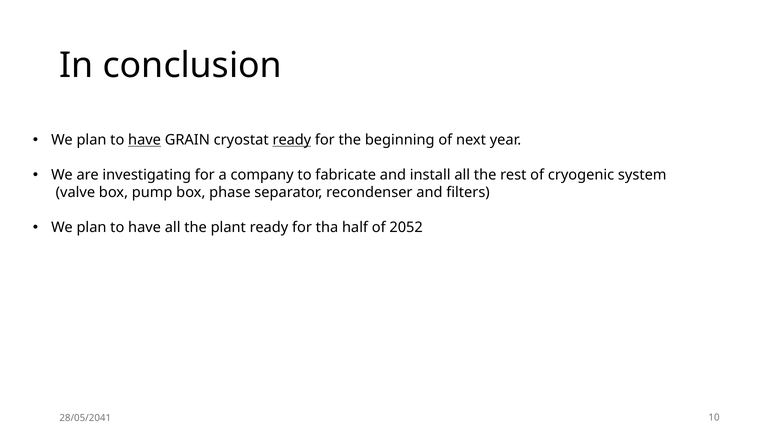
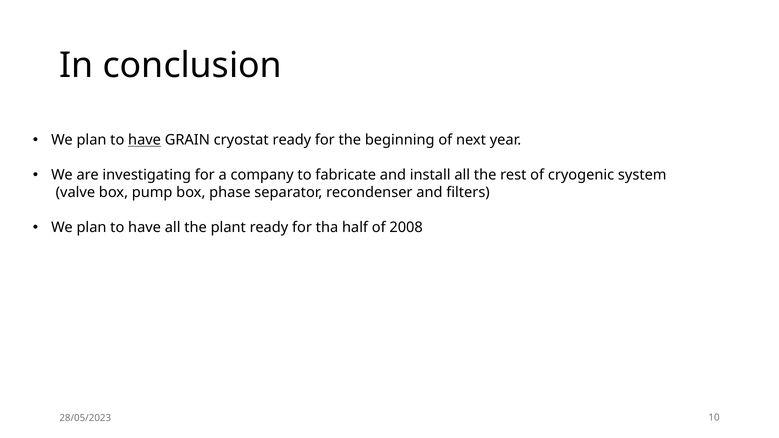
ready underline: present -> none (292, 140)
2052: 2052 -> 2008 (406, 228)
28/05/2041: 28/05/2041 -> 28/05/2023 (85, 418)
